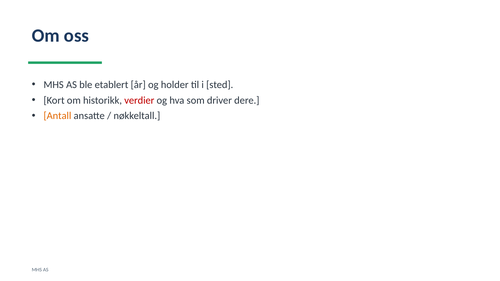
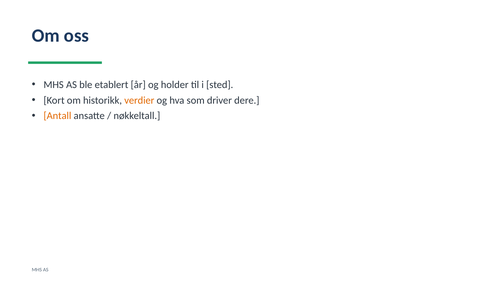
verdier colour: red -> orange (139, 100)
